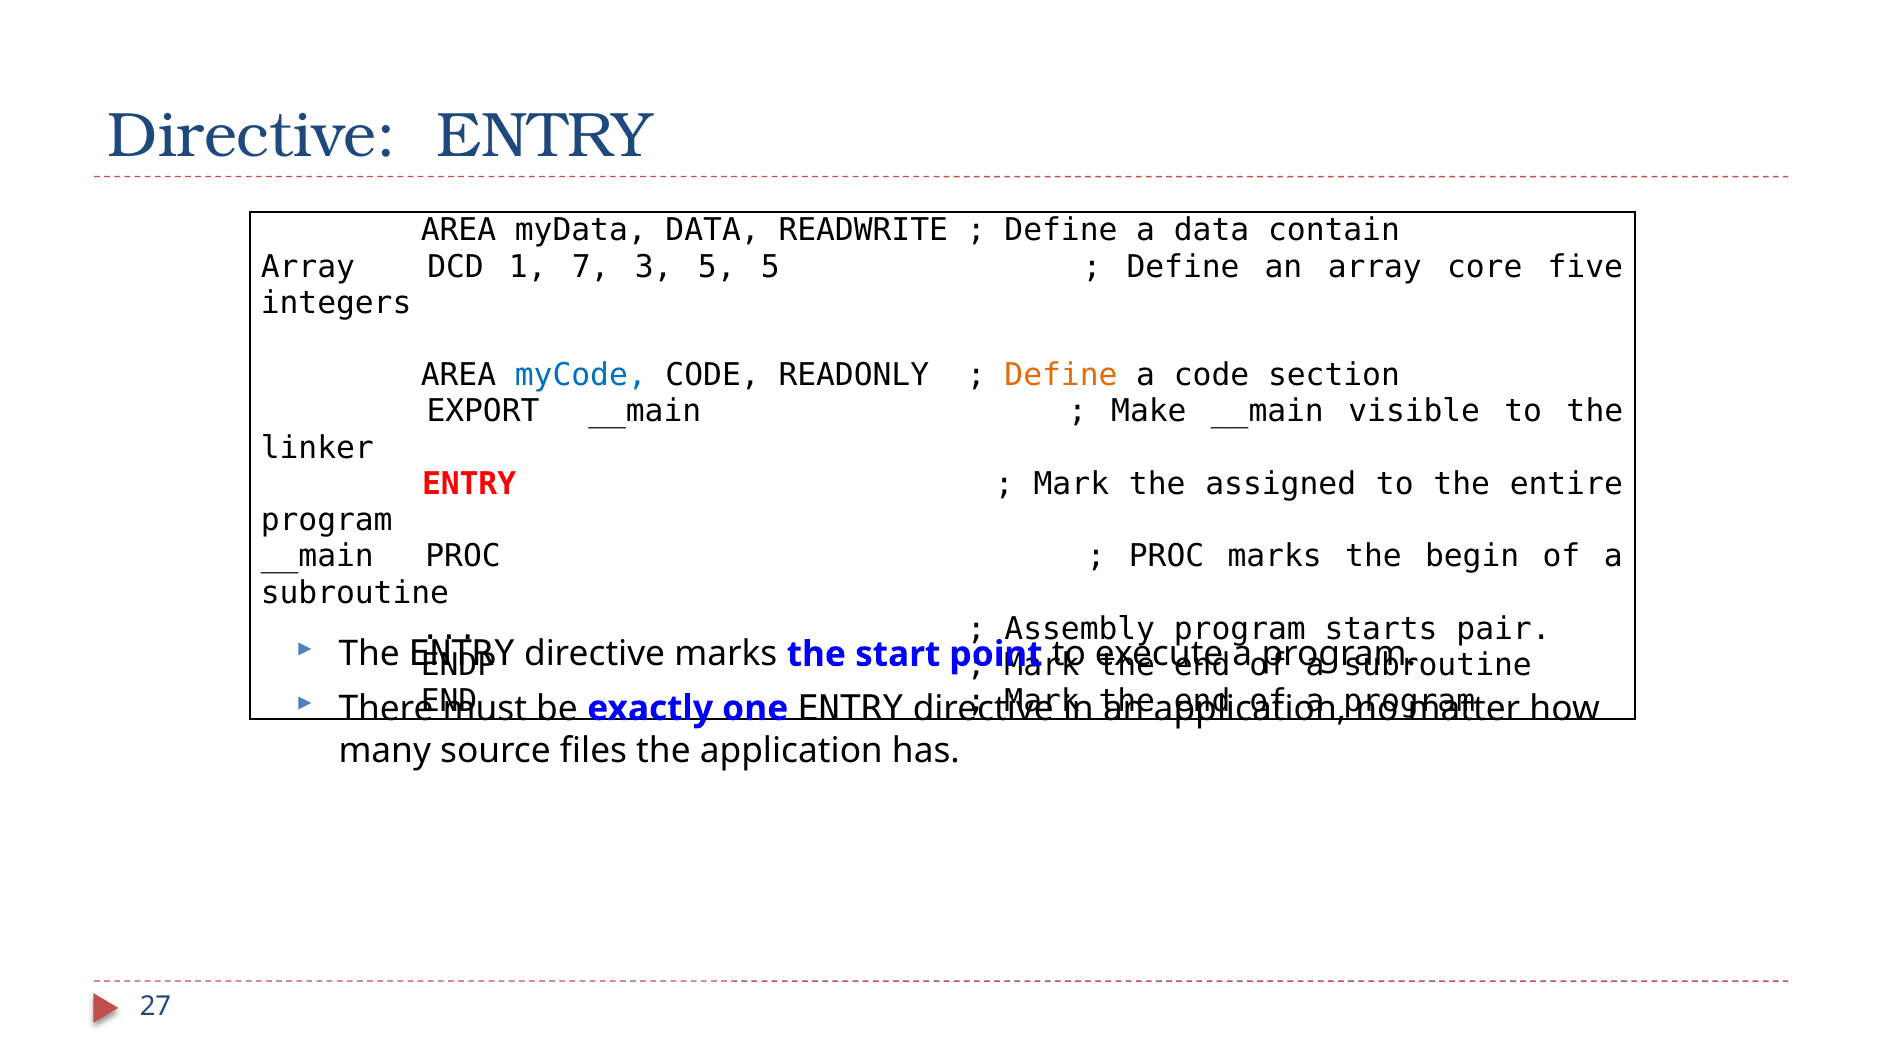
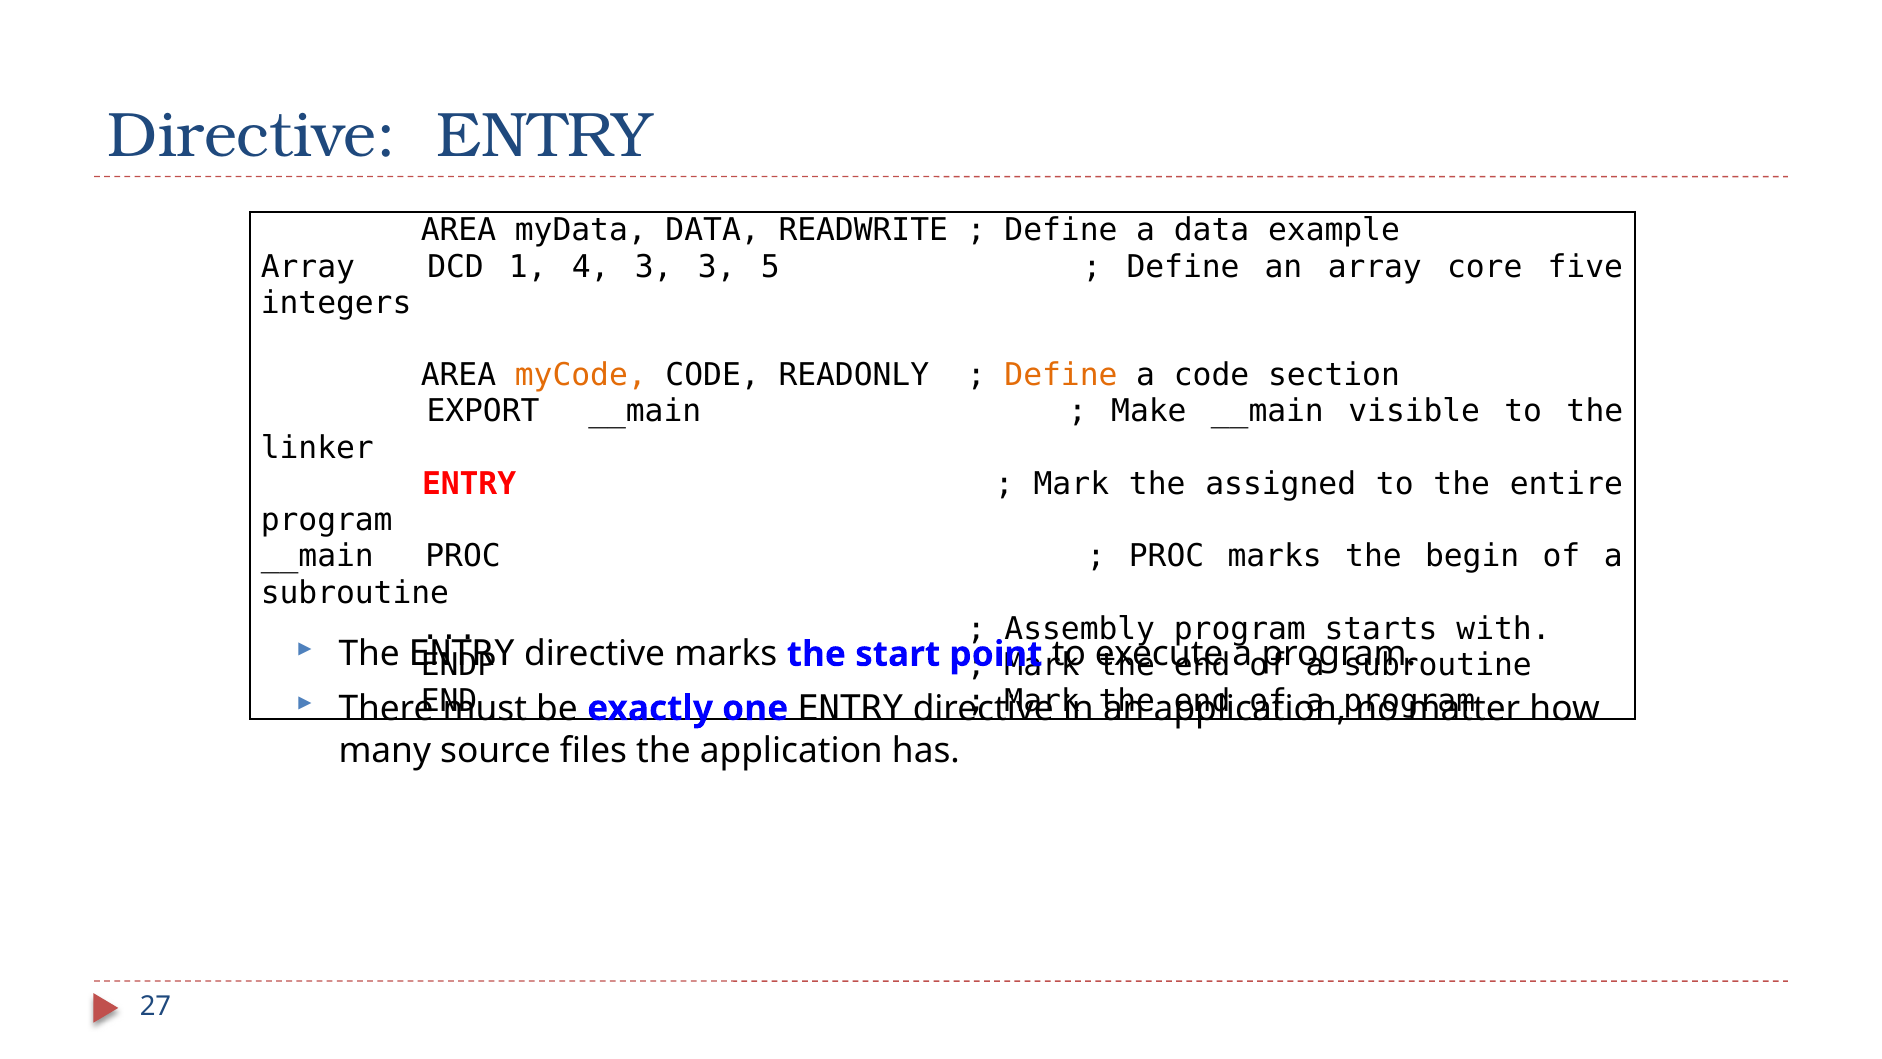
contain: contain -> example (1334, 230)
7: 7 -> 4 (591, 267)
3 5: 5 -> 3 (717, 267)
myCode colour: blue -> orange (581, 375)
pair: pair -> with (1504, 629)
